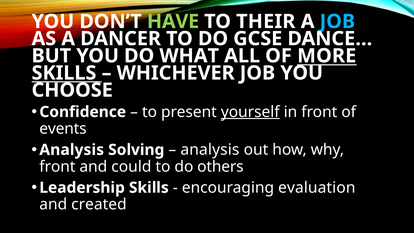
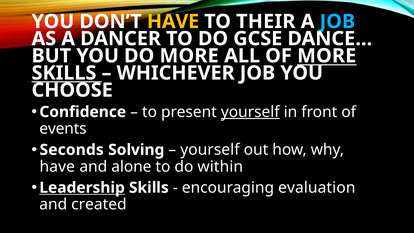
HAVE colour: light green -> yellow (173, 21)
DO WHAT: WHAT -> MORE (189, 56)
Analysis: Analysis -> Seconds (72, 150)
analysis: analysis -> yourself (210, 150)
front: front -> have (57, 166)
could: could -> alone (131, 166)
others: others -> within (220, 166)
Leadership underline: none -> present (82, 188)
